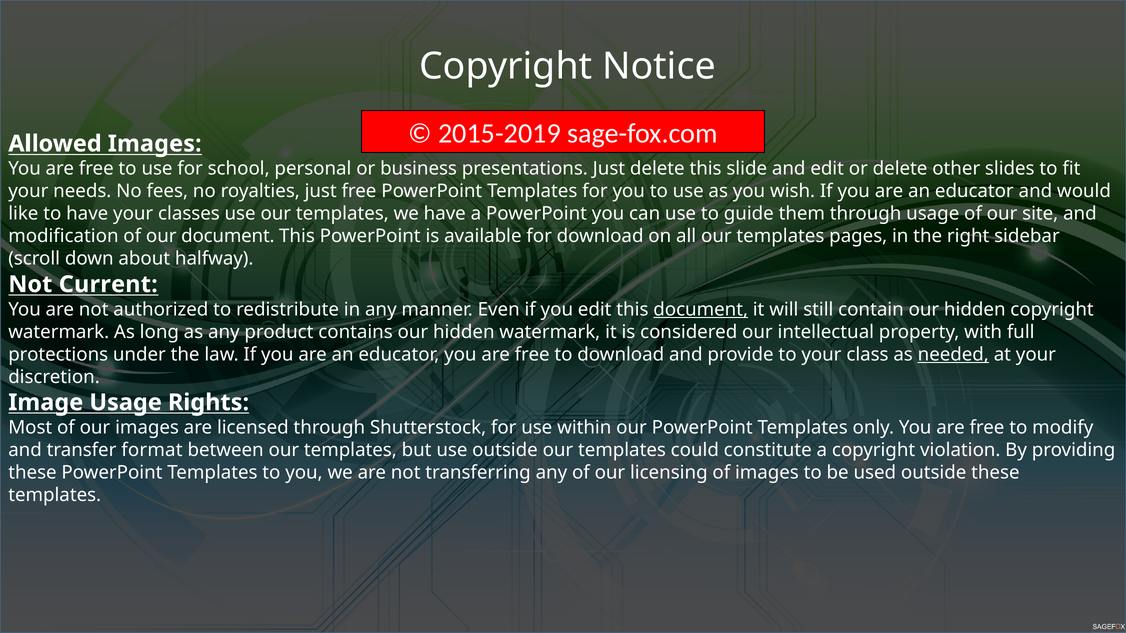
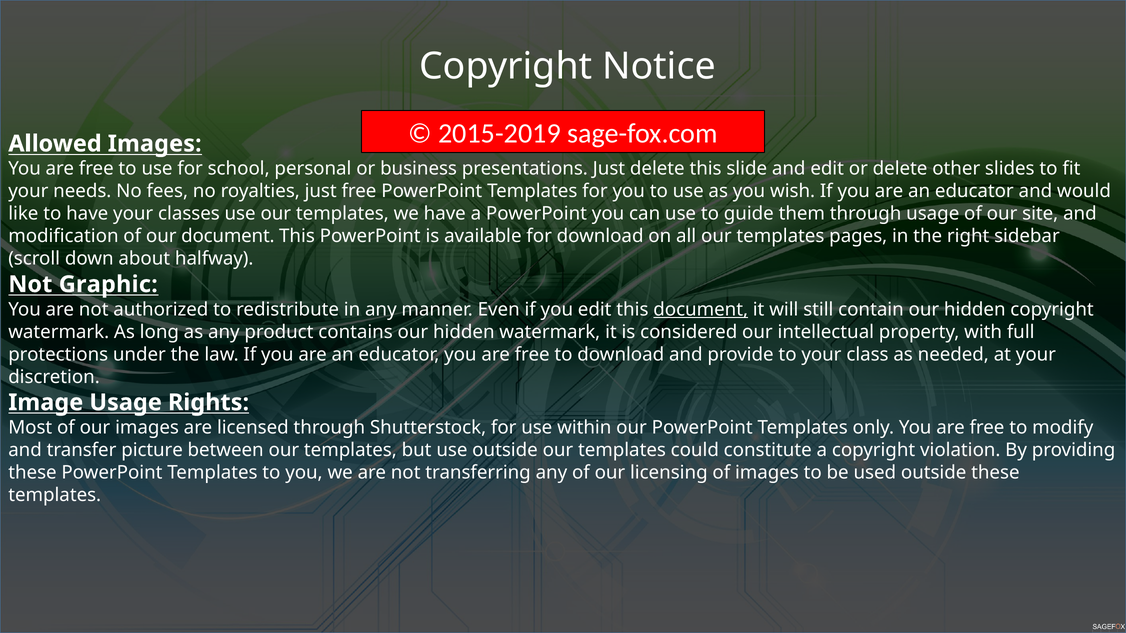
Current: Current -> Graphic (108, 285)
needed underline: present -> none (953, 355)
format: format -> picture (152, 450)
